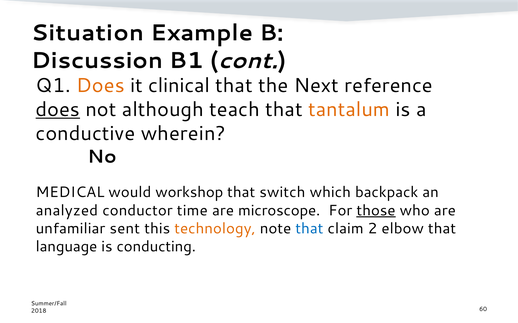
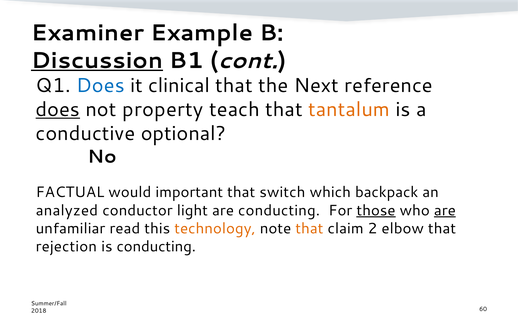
Situation: Situation -> Examiner (88, 33)
Discussion underline: none -> present (97, 61)
Does colour: orange -> blue (100, 86)
although: although -> property (163, 110)
wherein: wherein -> optional (183, 134)
MEDICAL: MEDICAL -> FACTUAL (70, 193)
workshop: workshop -> important (189, 193)
time: time -> light (192, 211)
are microscope: microscope -> conducting (279, 211)
are underline: none -> present (445, 211)
sent: sent -> read (125, 229)
that colour: blue -> orange (309, 229)
language: language -> rejection (66, 247)
